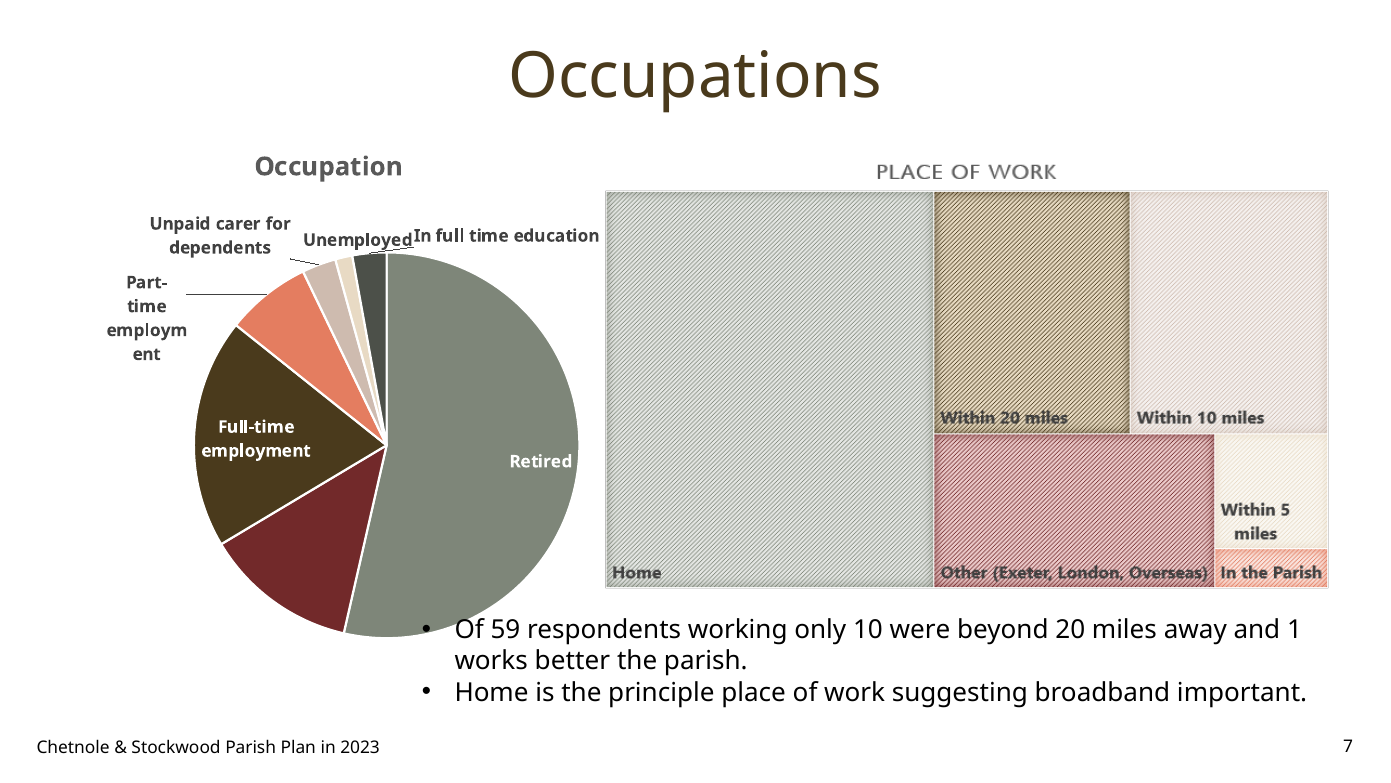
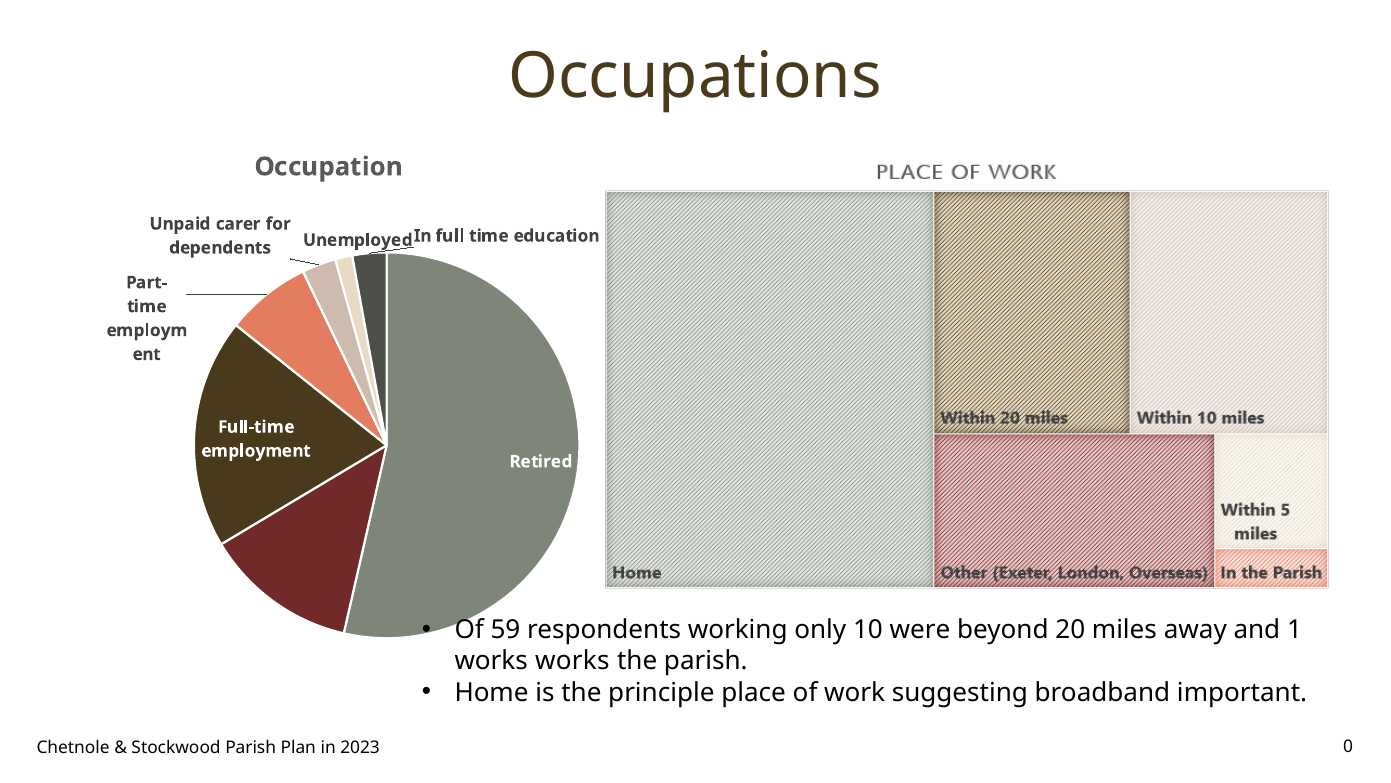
works better: better -> works (572, 661)
7: 7 -> 0 (1348, 746)
